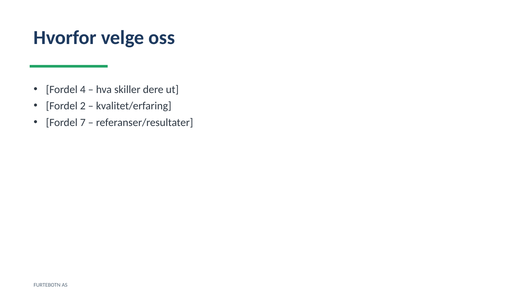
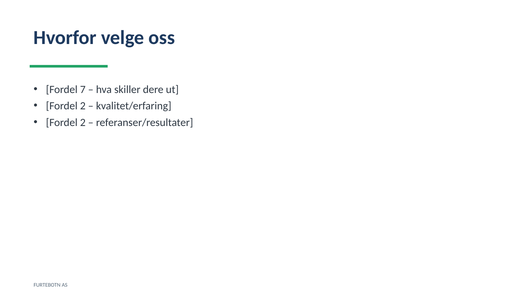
4: 4 -> 7 (83, 89)
7: 7 -> 2 (83, 122)
